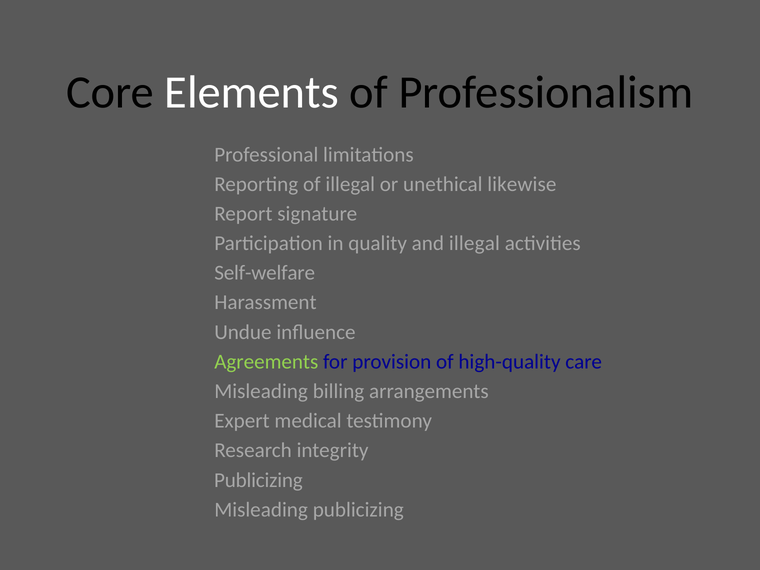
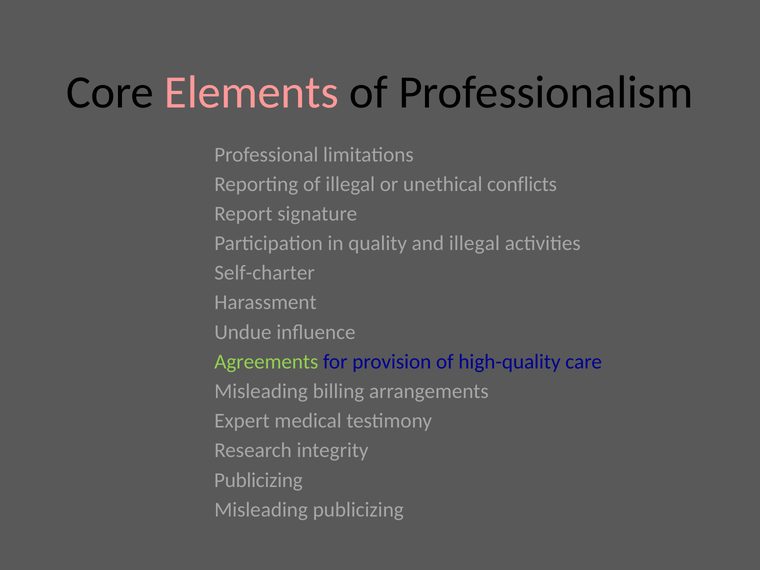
Elements colour: white -> pink (252, 92)
likewise: likewise -> conflicts (522, 184)
Self-welfare: Self-welfare -> Self-charter (265, 273)
